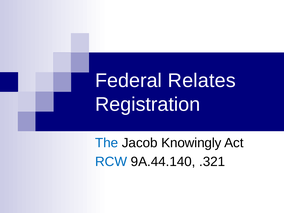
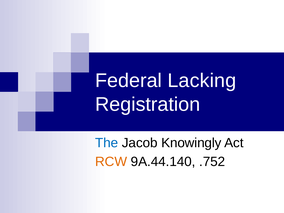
Relates: Relates -> Lacking (202, 81)
RCW colour: blue -> orange (111, 162)
.321: .321 -> .752 (212, 162)
